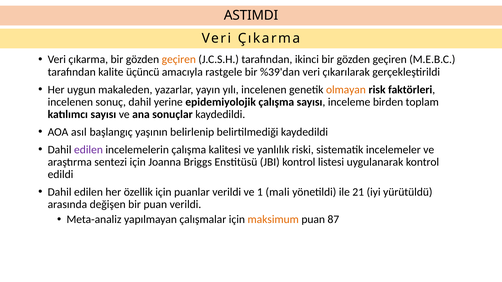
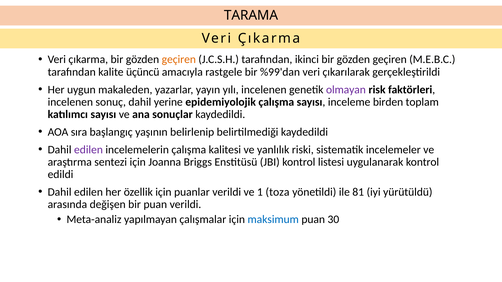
ASTIMDI: ASTIMDI -> TARAMA (251, 15)
%39'dan: %39'dan -> %99'dan (280, 72)
olmayan colour: orange -> purple (346, 90)
asıl: asıl -> sıra (79, 132)
mali: mali -> toza (278, 192)
21: 21 -> 81 (358, 192)
maksimum colour: orange -> blue (273, 220)
87: 87 -> 30 (333, 220)
